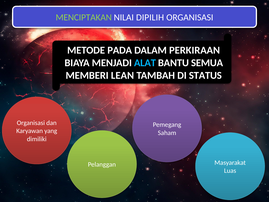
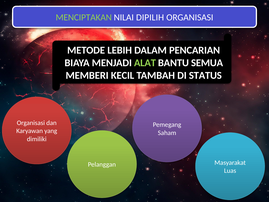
PADA: PADA -> LEBIH (120, 50)
PERKIRAAN: PERKIRAAN -> PENCARIAN (195, 50)
ALAT colour: light blue -> light green (145, 63)
LEAN: LEAN -> KECIL (123, 75)
